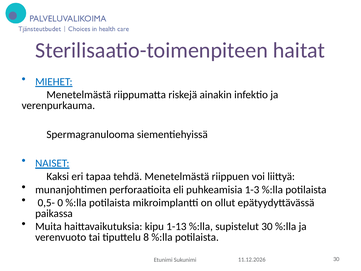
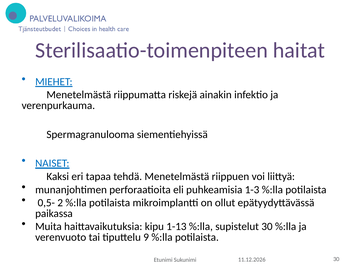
0: 0 -> 2 (60, 203)
8: 8 -> 9 (146, 237)
